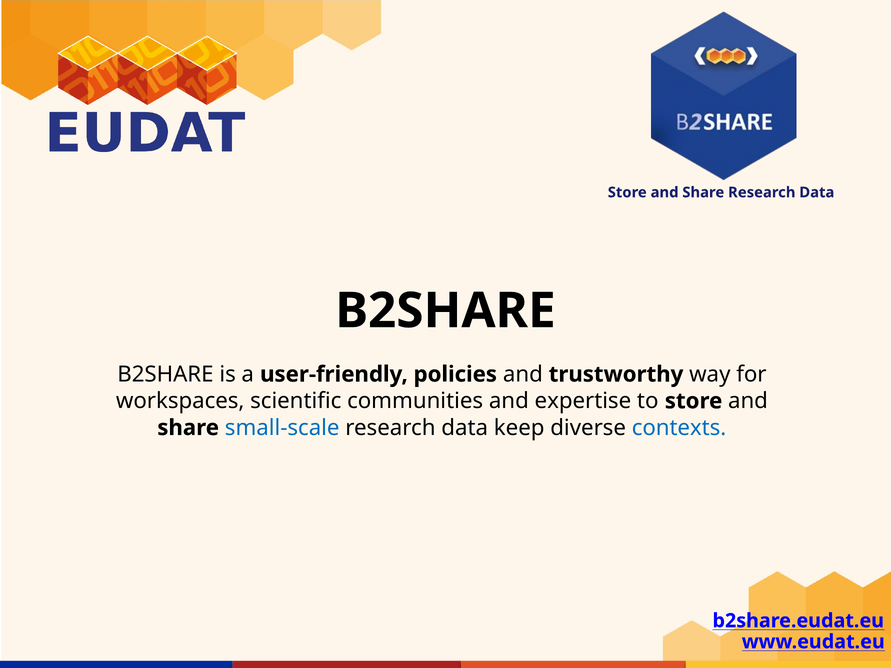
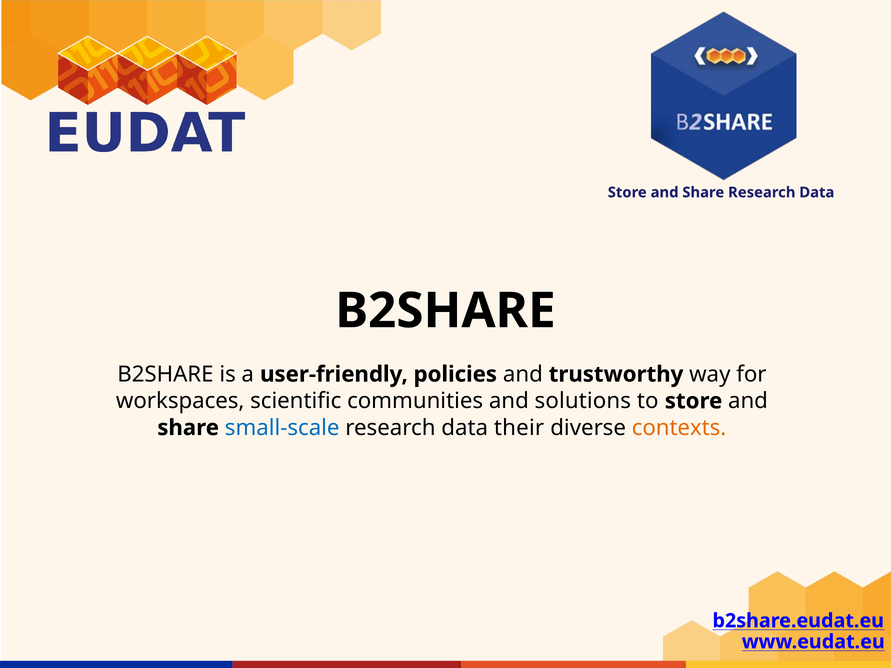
expertise: expertise -> solutions (583, 401)
keep: keep -> their (519, 428)
contexts colour: blue -> orange (679, 428)
